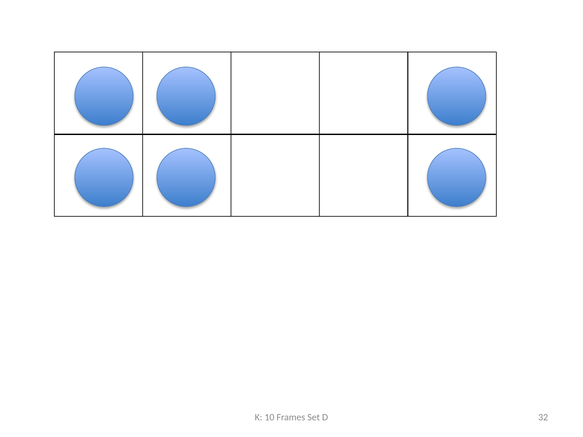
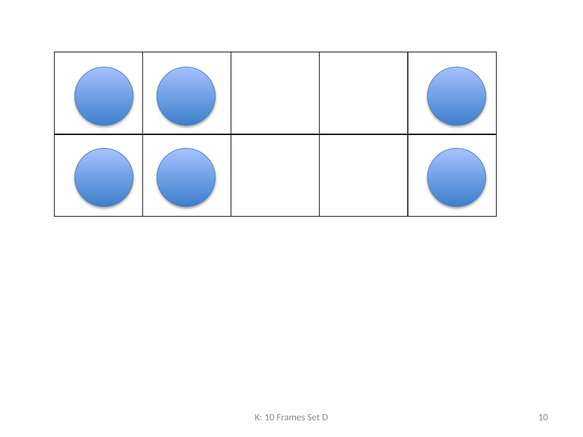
D 32: 32 -> 10 (543, 417)
